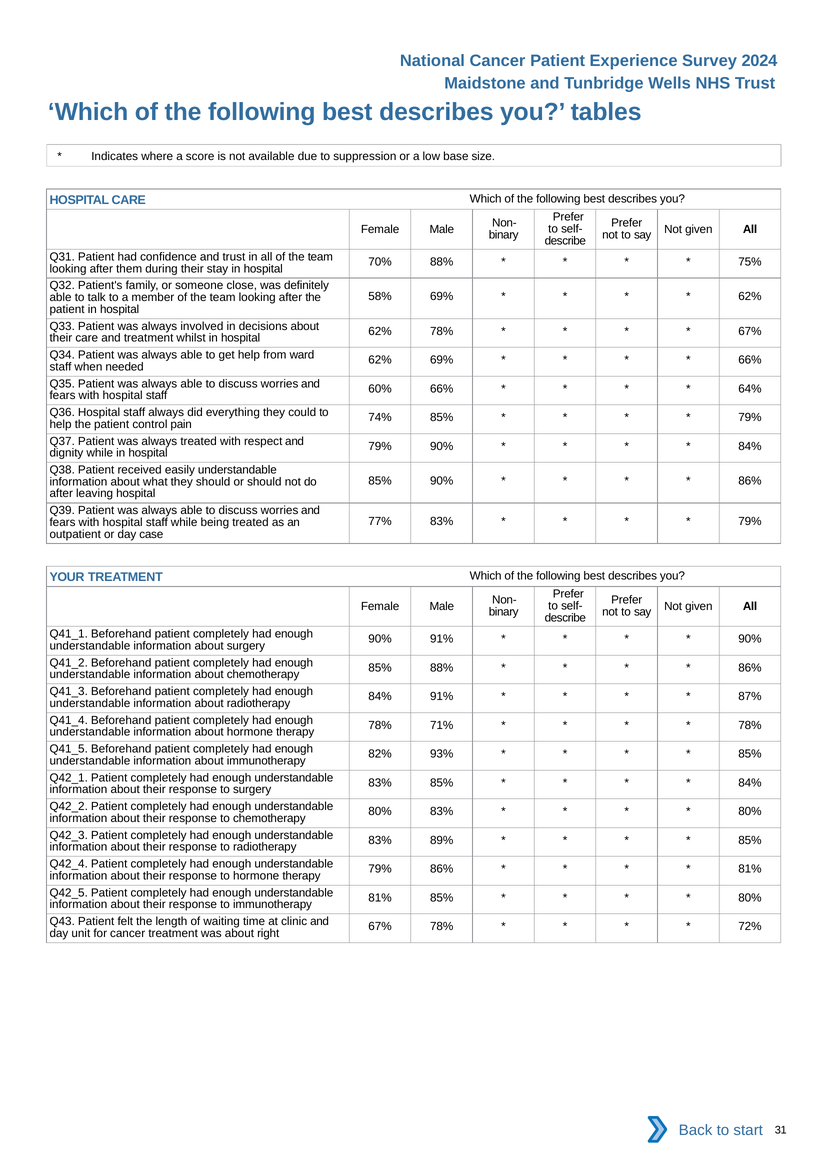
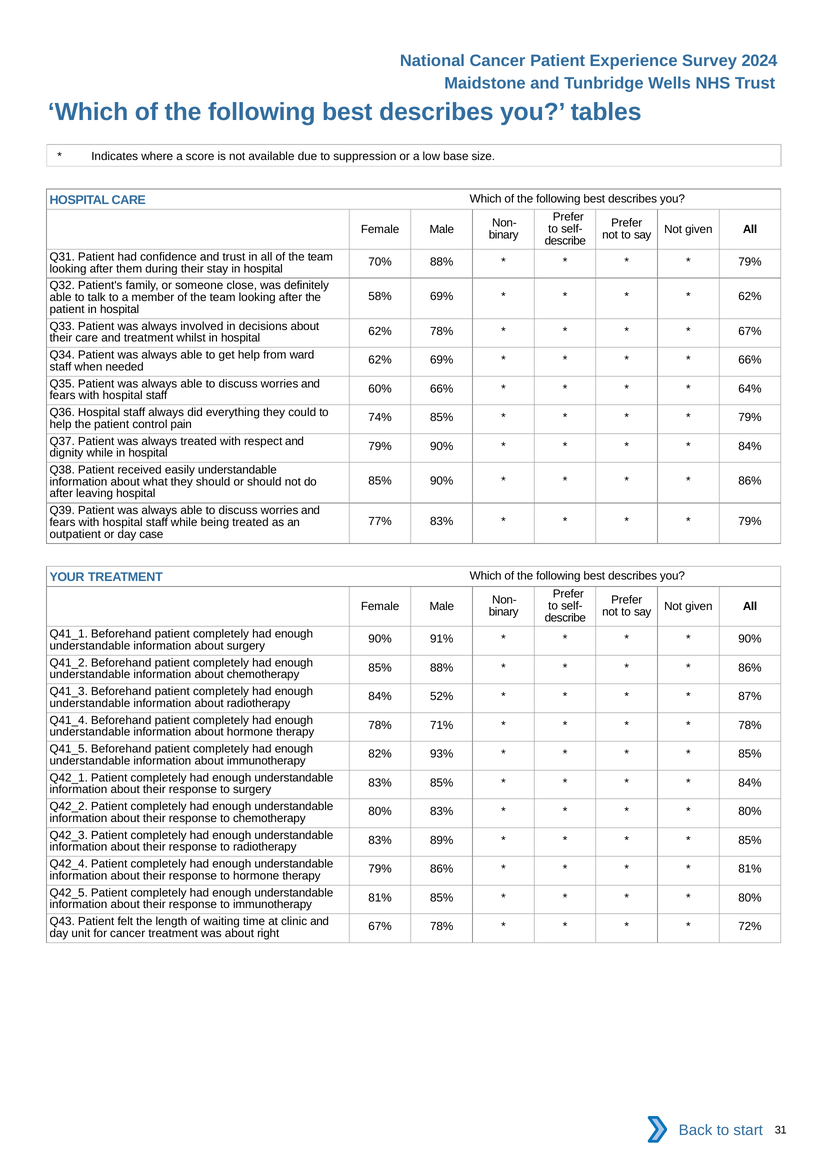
75%: 75% -> 79% (750, 262)
84% 91%: 91% -> 52% (442, 696)
